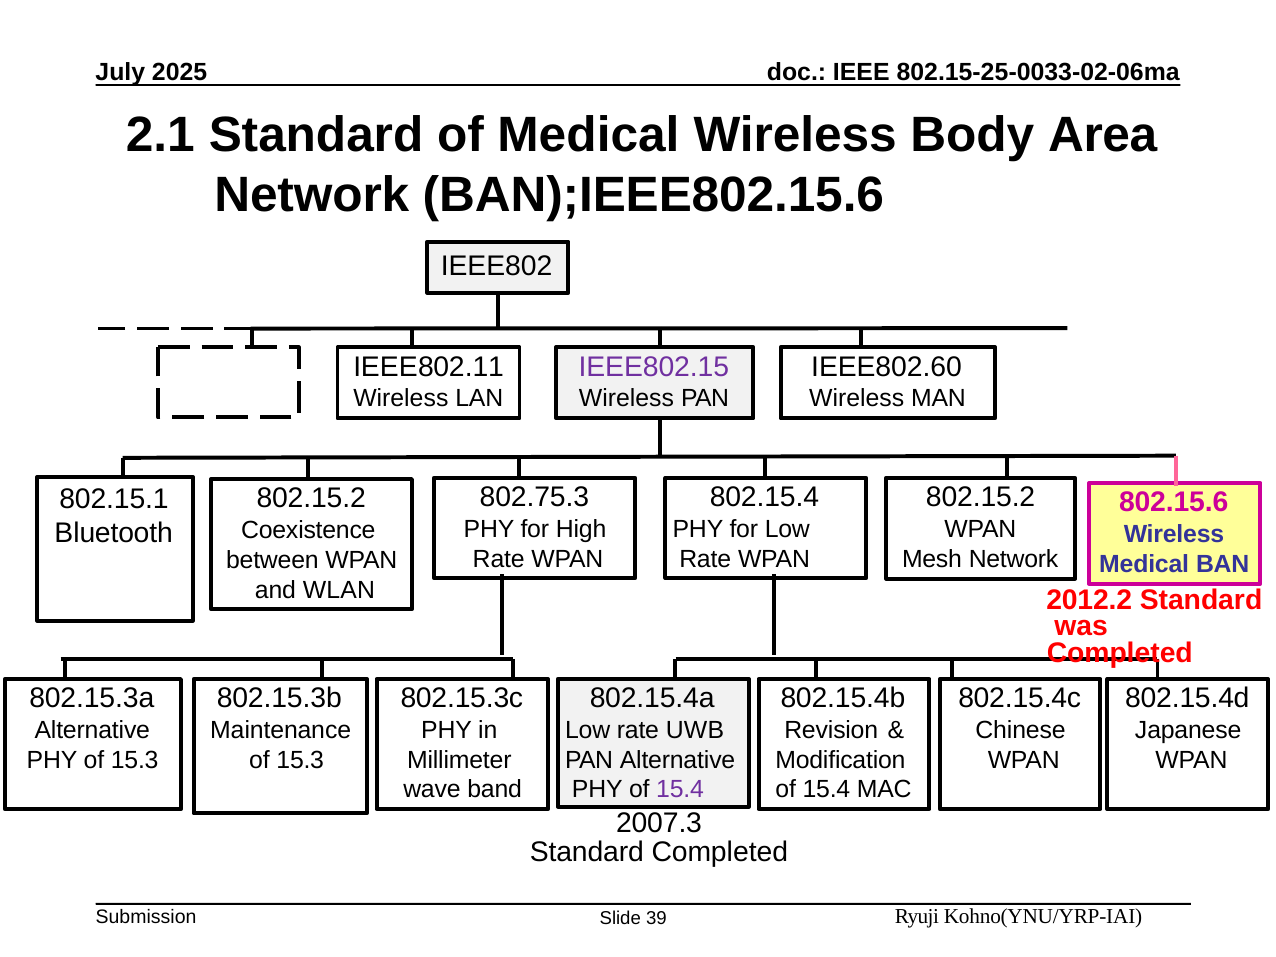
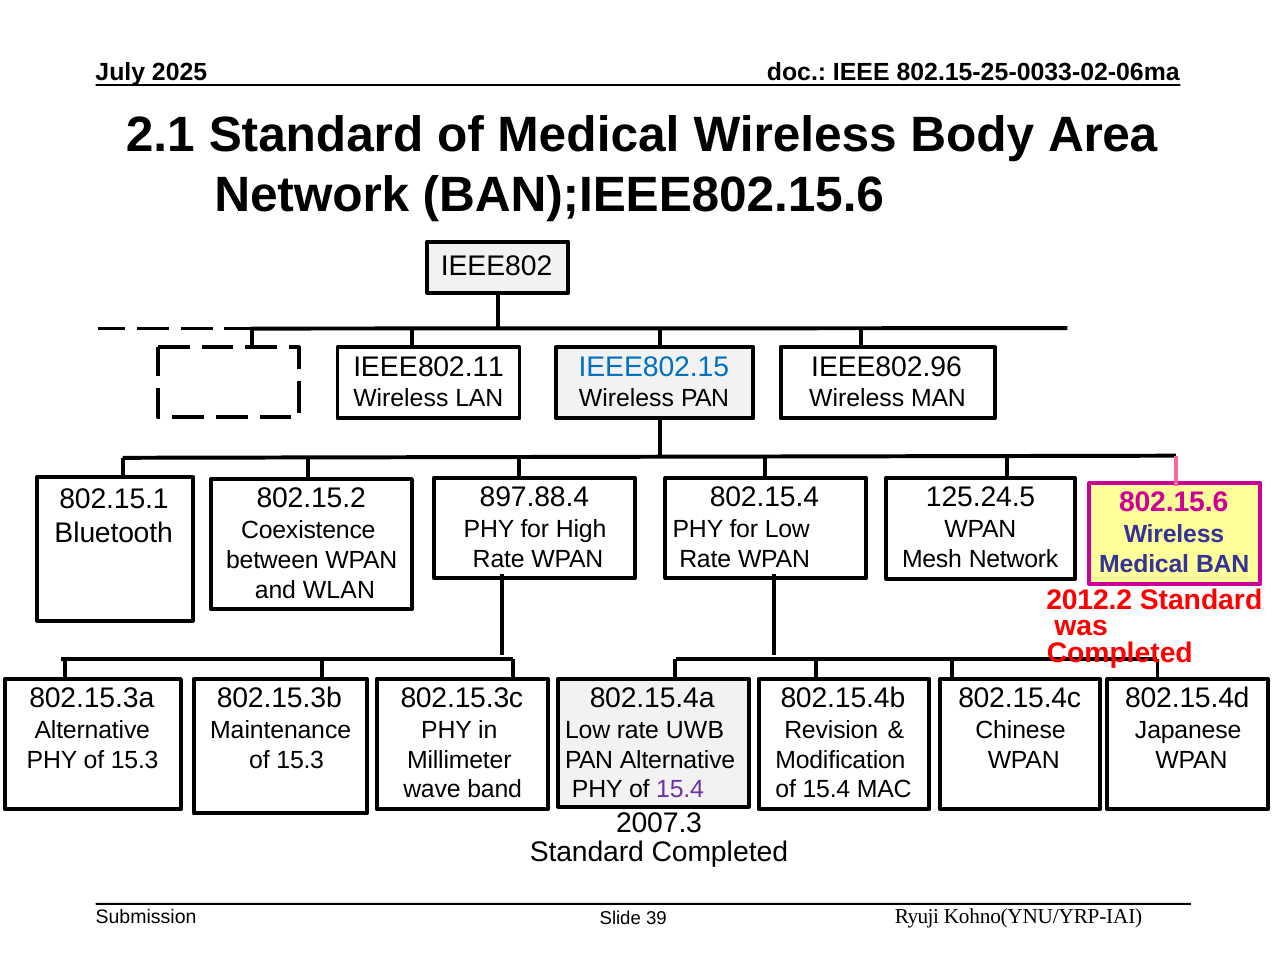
IEEE802.15 colour: purple -> blue (654, 367)
IEEE802.60: IEEE802.60 -> IEEE802.96 (887, 367)
802.75.3: 802.75.3 -> 897.88.4 (534, 497)
802.15.2: 802.15.2 -> 125.24.5 (981, 497)
